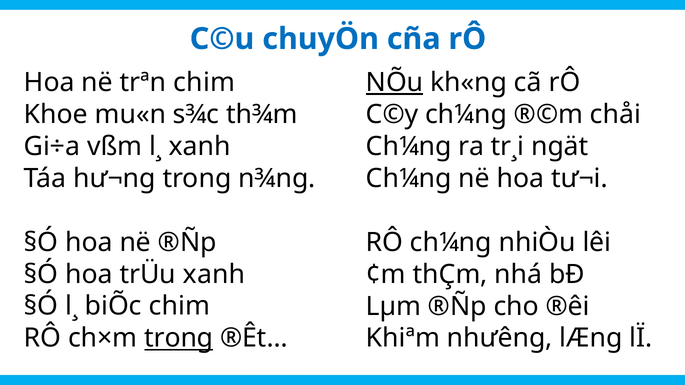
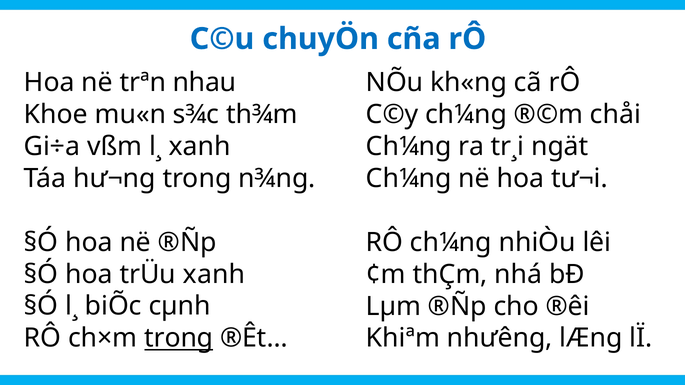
trªn chim: chim -> nhau (204, 83)
NÕu underline: present -> none (395, 83)
biÕc chim: chim -> cµnh (180, 306)
